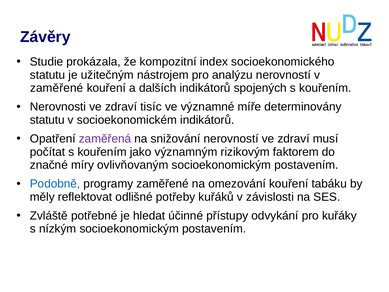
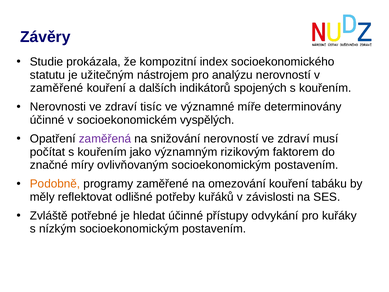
statutu: statutu -> účinné (47, 120)
socioekonomickém indikátorů: indikátorů -> vyspělých (207, 120)
Podobně colour: blue -> orange (55, 184)
